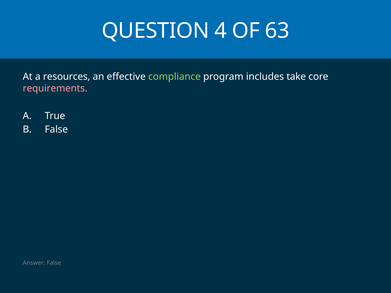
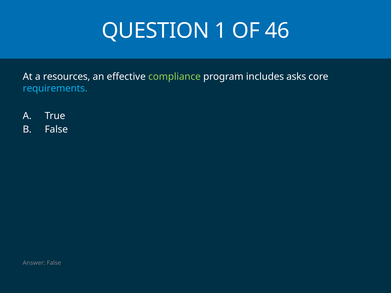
4: 4 -> 1 (221, 31)
63: 63 -> 46 (277, 31)
take: take -> asks (296, 77)
requirements colour: pink -> light blue (55, 89)
